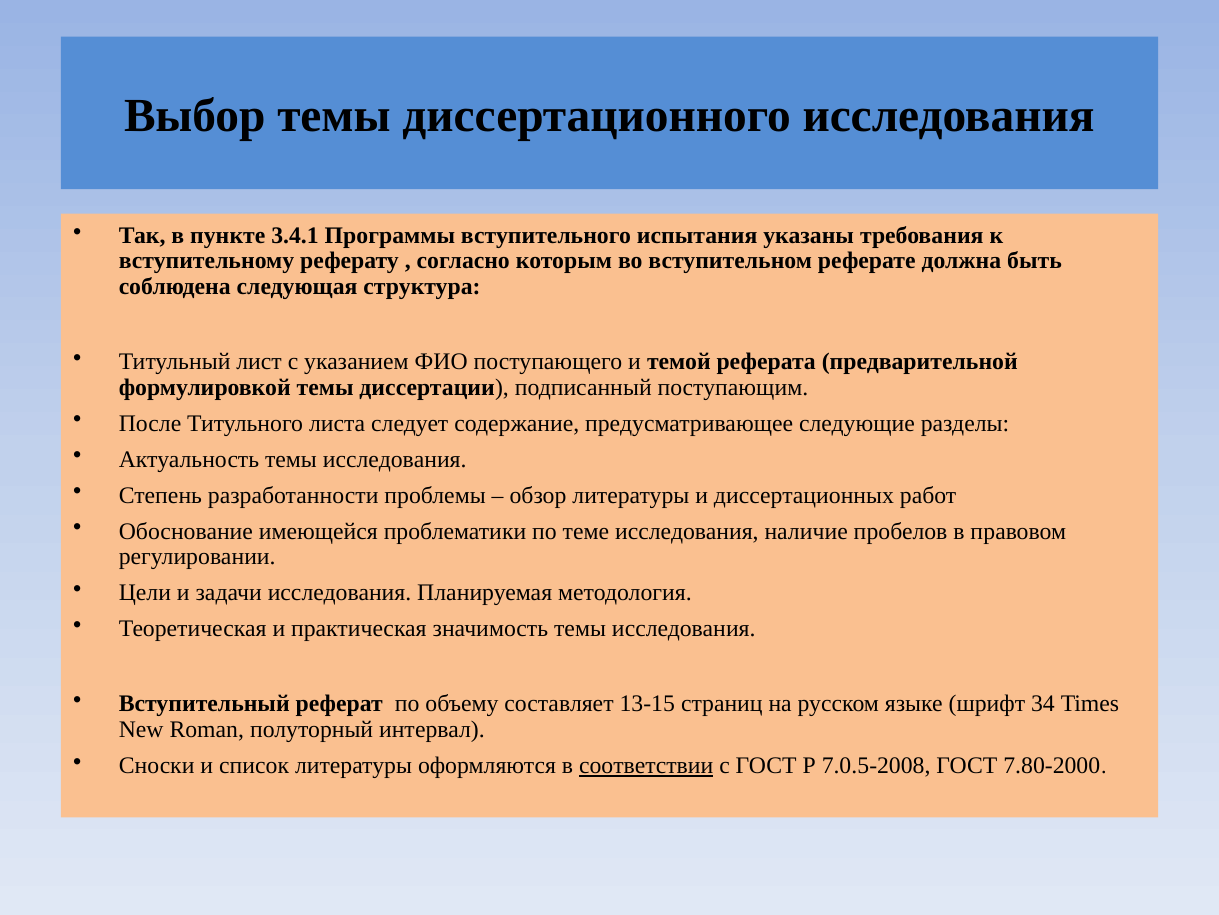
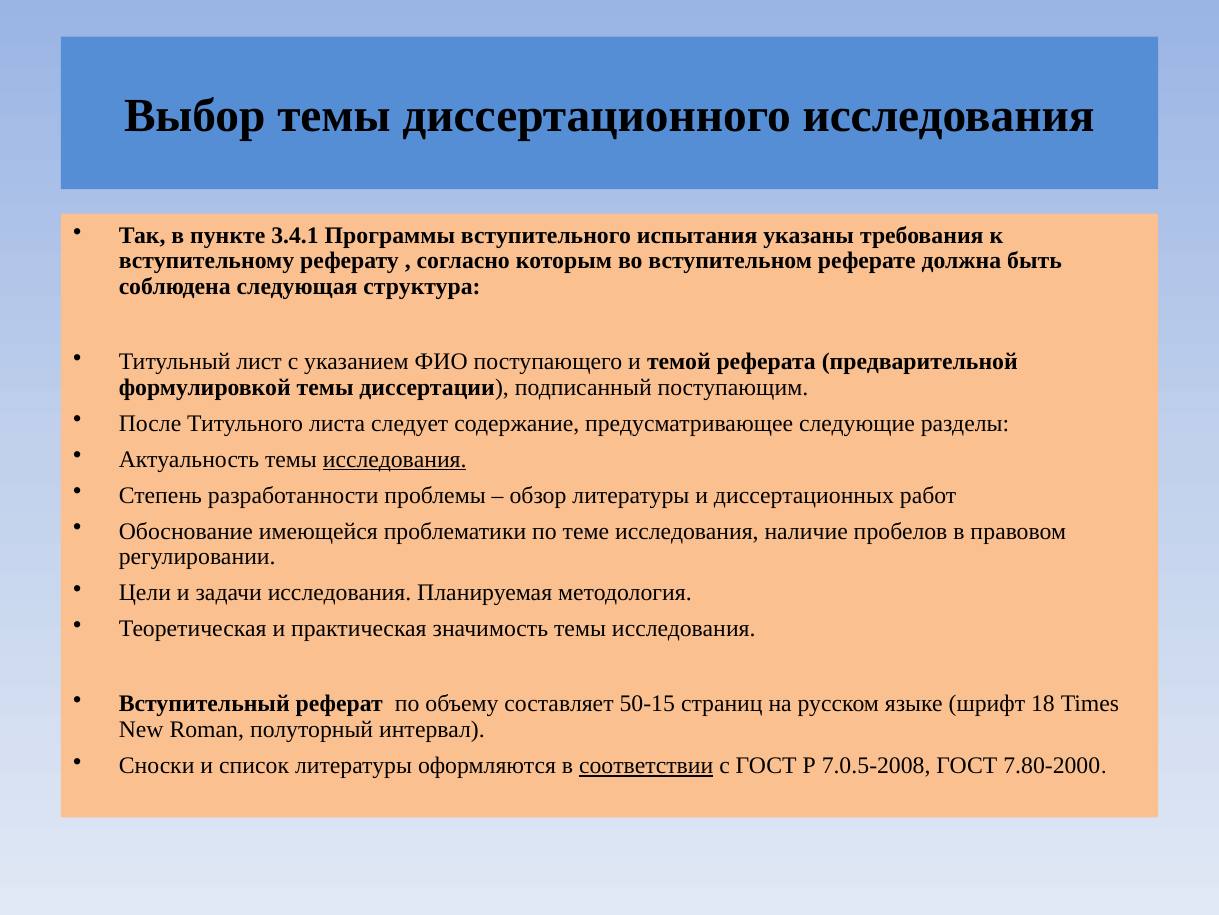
исследования underline: none -> present (395, 459)
13-15: 13-15 -> 50-15 (647, 703)
34: 34 -> 18 (1043, 703)
